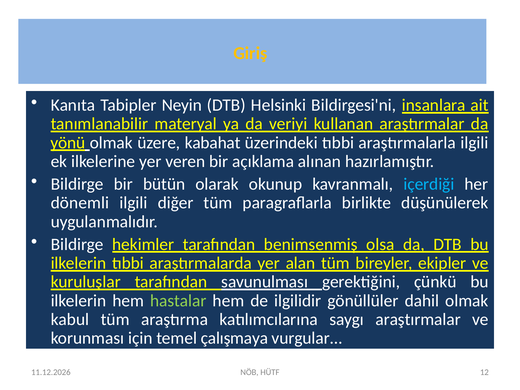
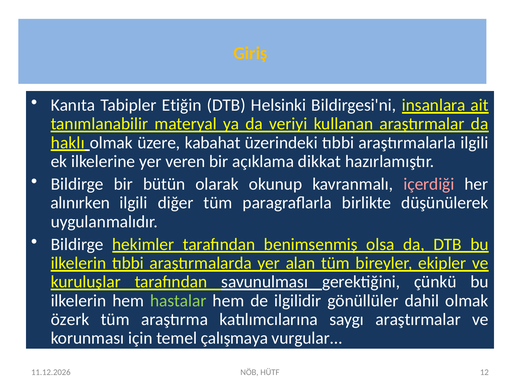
Neyin: Neyin -> Etiğin (182, 105)
yönü: yönü -> haklı (68, 143)
alınan: alınan -> dikkat (320, 161)
içerdiği colour: light blue -> pink (429, 184)
dönemli: dönemli -> alınırken (80, 203)
kabul: kabul -> özerk (70, 319)
